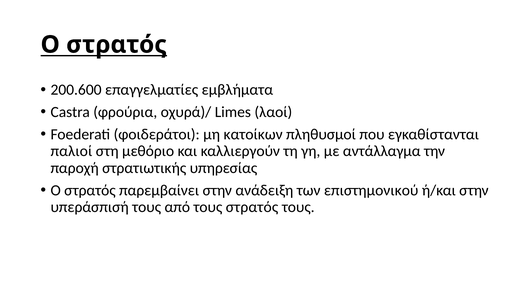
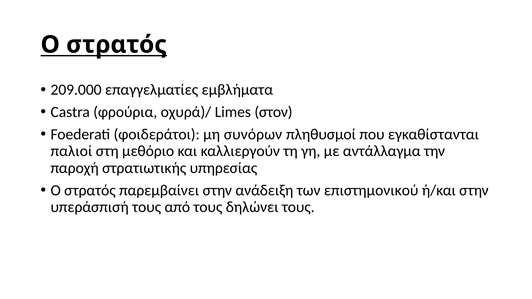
200.600: 200.600 -> 209.000 (76, 90)
λαοί: λαοί -> στον (273, 112)
κατοίκων: κατοίκων -> συνόρων (253, 135)
τους στρατός: στρατός -> δηλώνει (252, 207)
